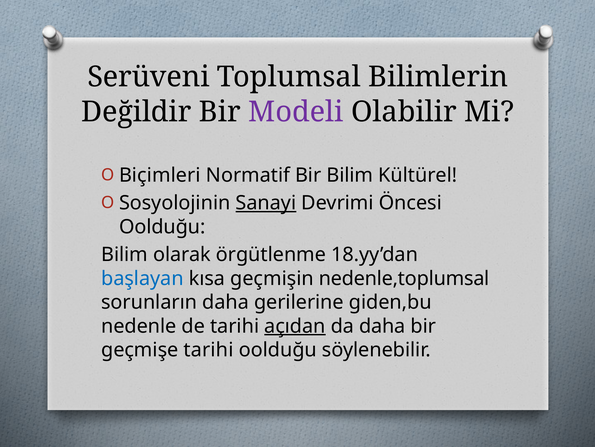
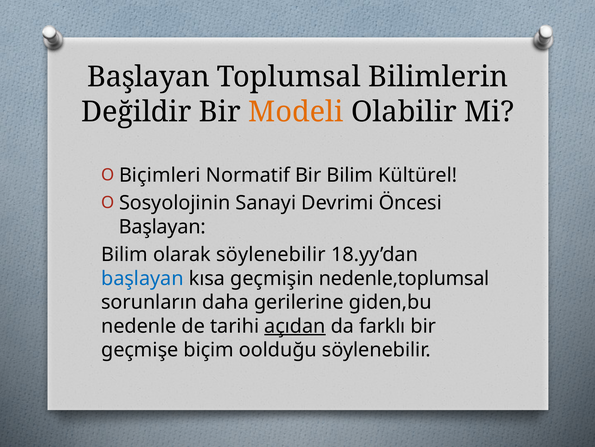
Serüveni: Serüveni -> Başlayan (149, 77)
Modeli colour: purple -> orange (296, 112)
Sanayi underline: present -> none (266, 203)
Oolduğu: Oolduğu -> Başlayan (162, 226)
olarak örgütlenme: örgütlenme -> söylenebilir (271, 254)
da daha: daha -> farklı (382, 326)
geçmişe tarihi: tarihi -> biçim (209, 349)
